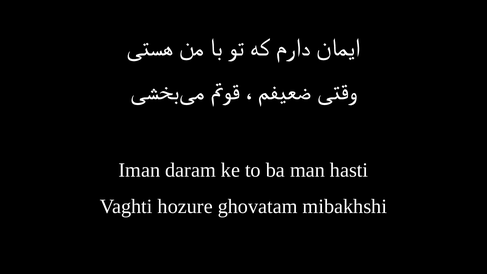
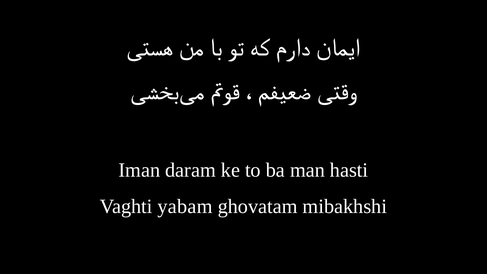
hozure: hozure -> yabam (185, 207)
